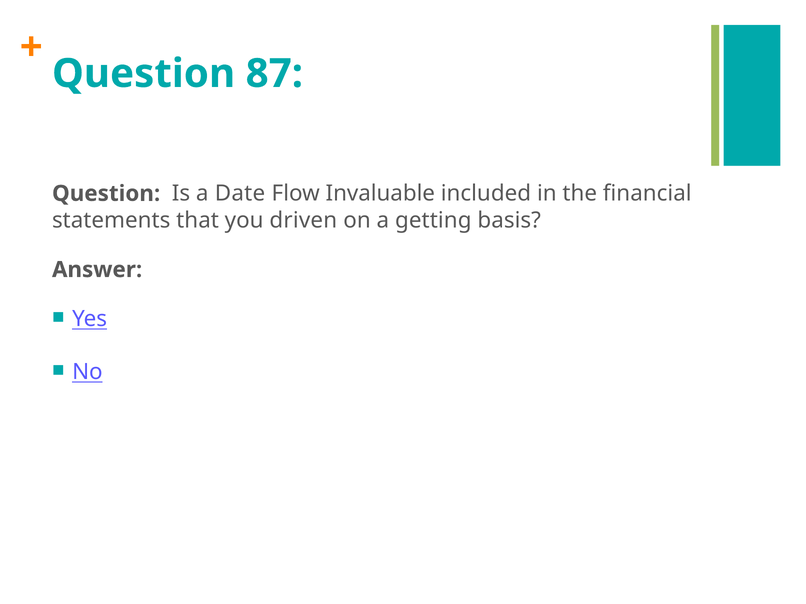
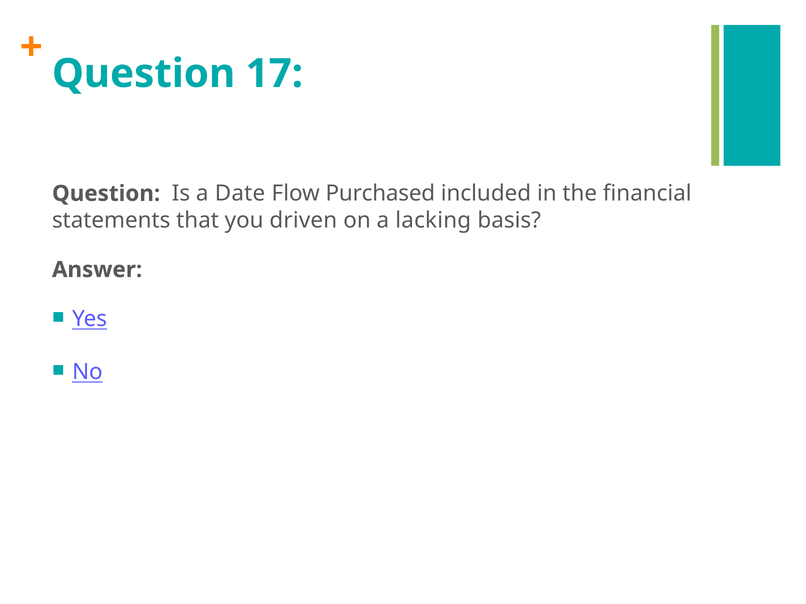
87: 87 -> 17 (274, 74)
Invaluable: Invaluable -> Purchased (380, 194)
getting: getting -> lacking (433, 221)
